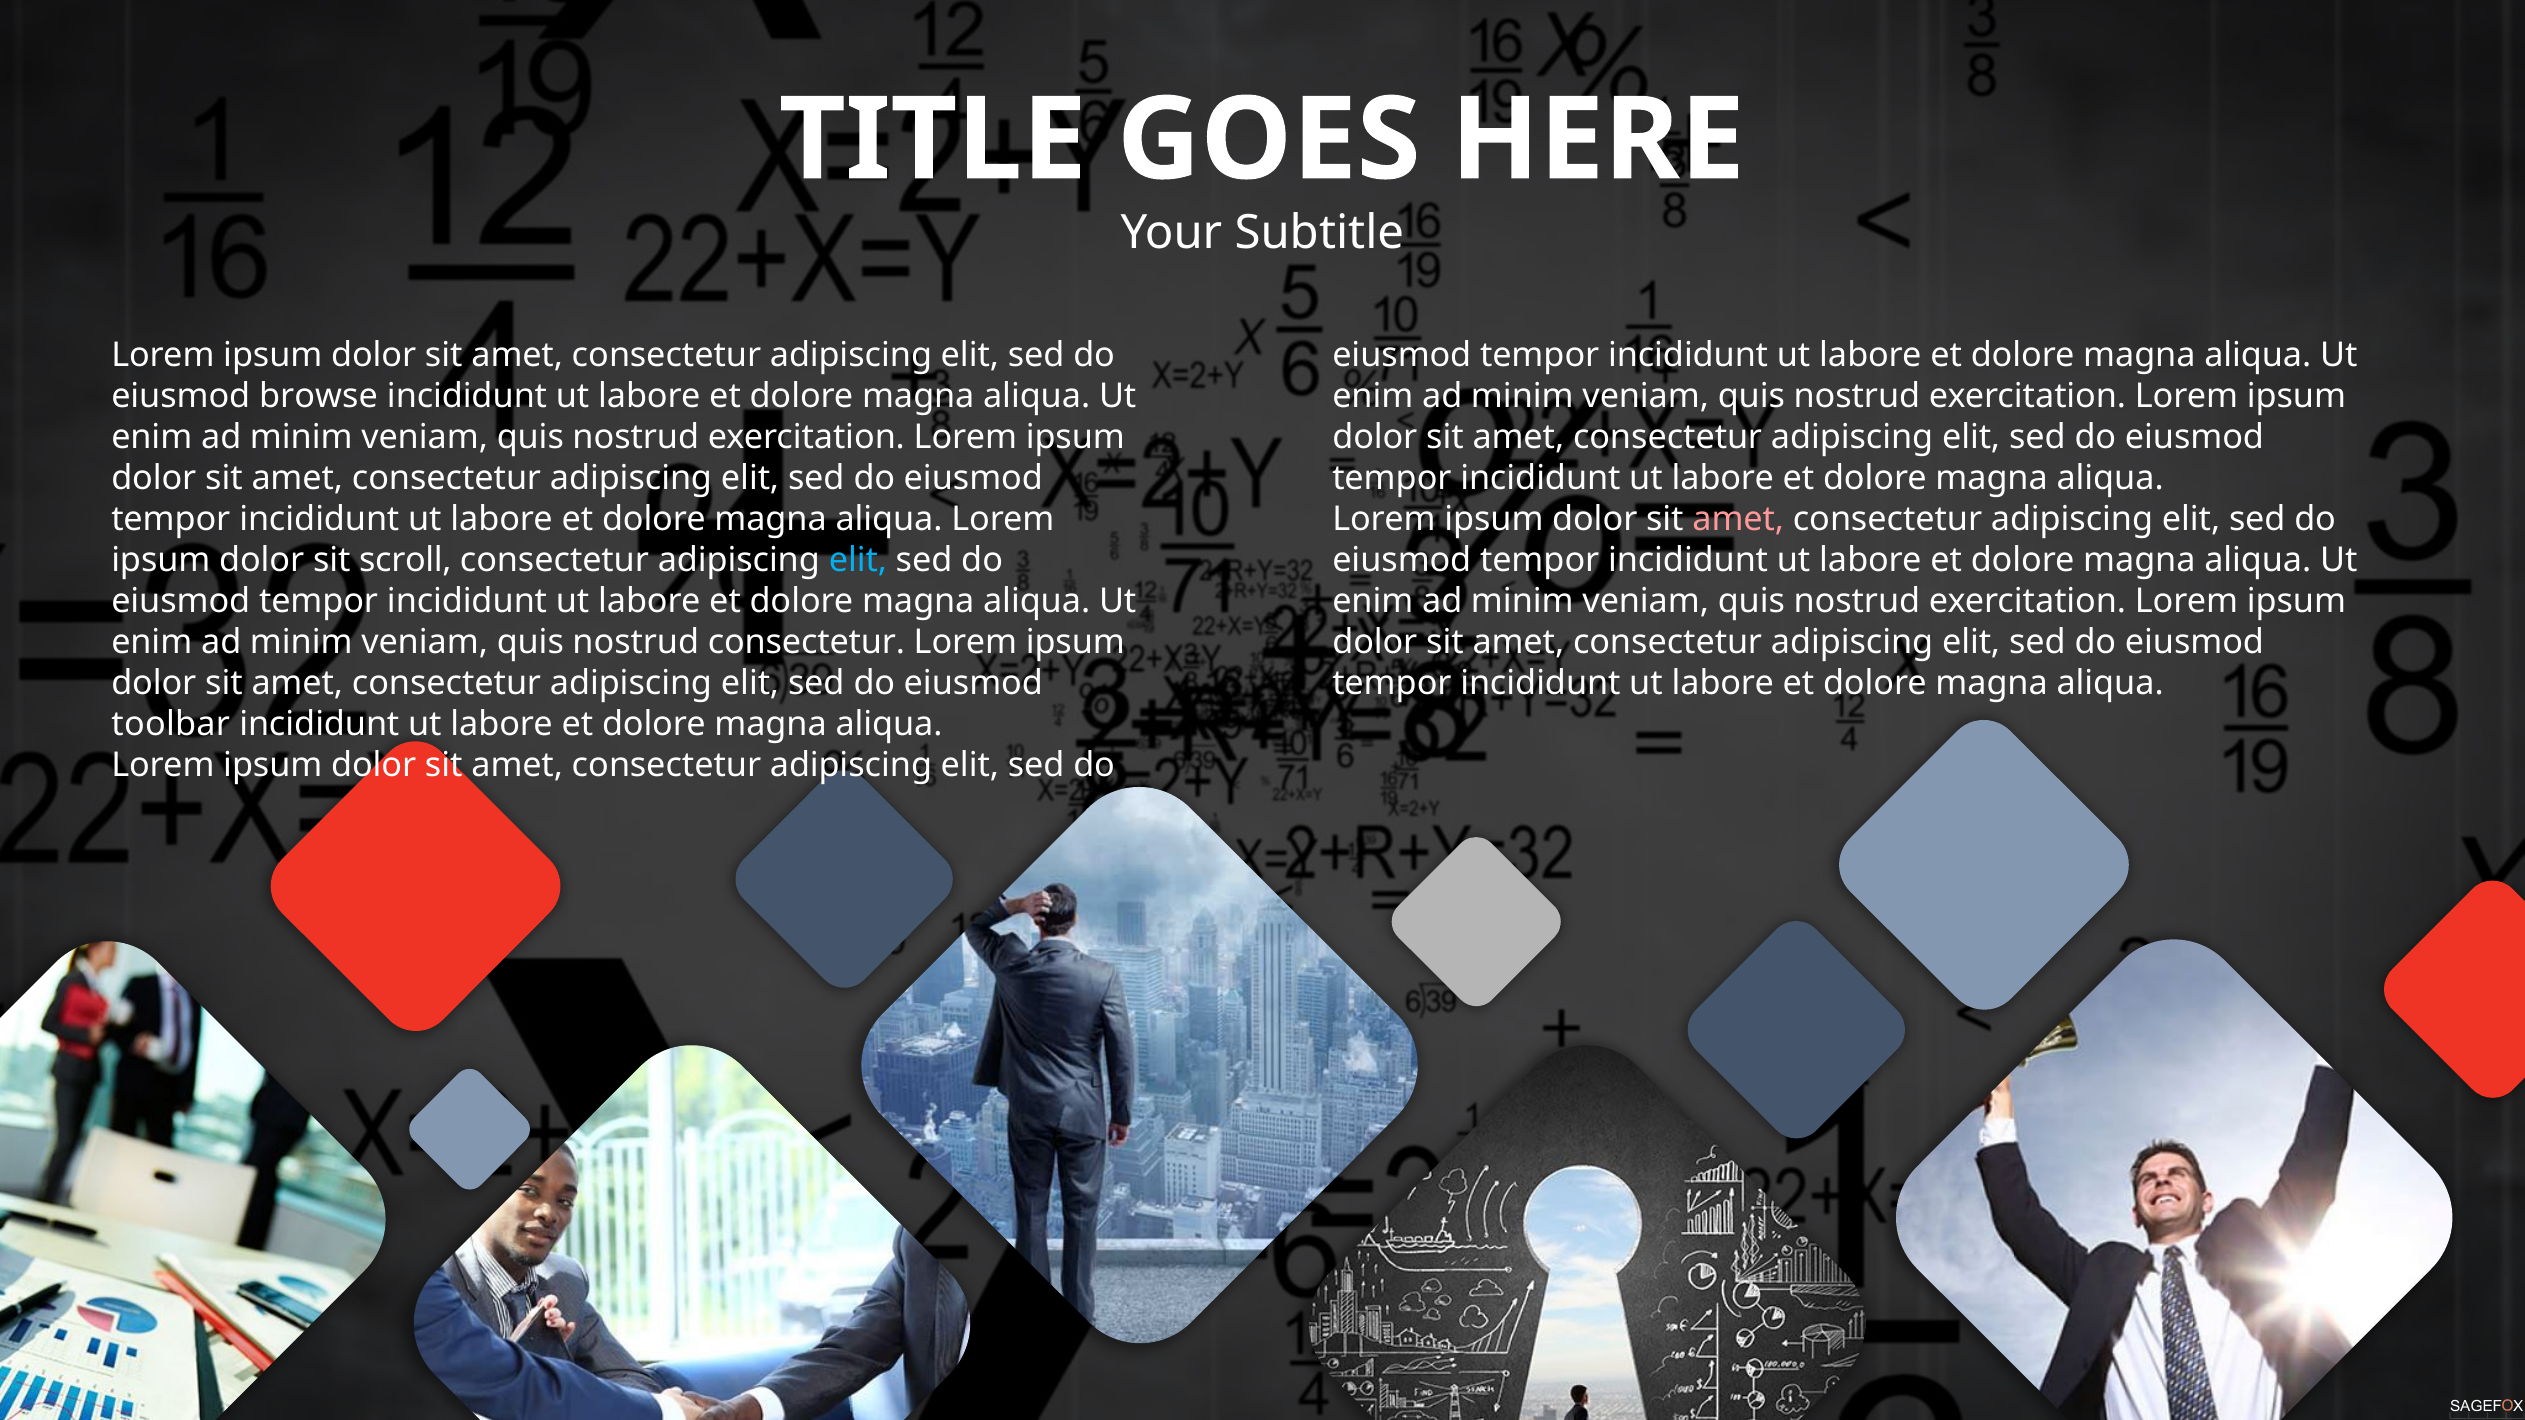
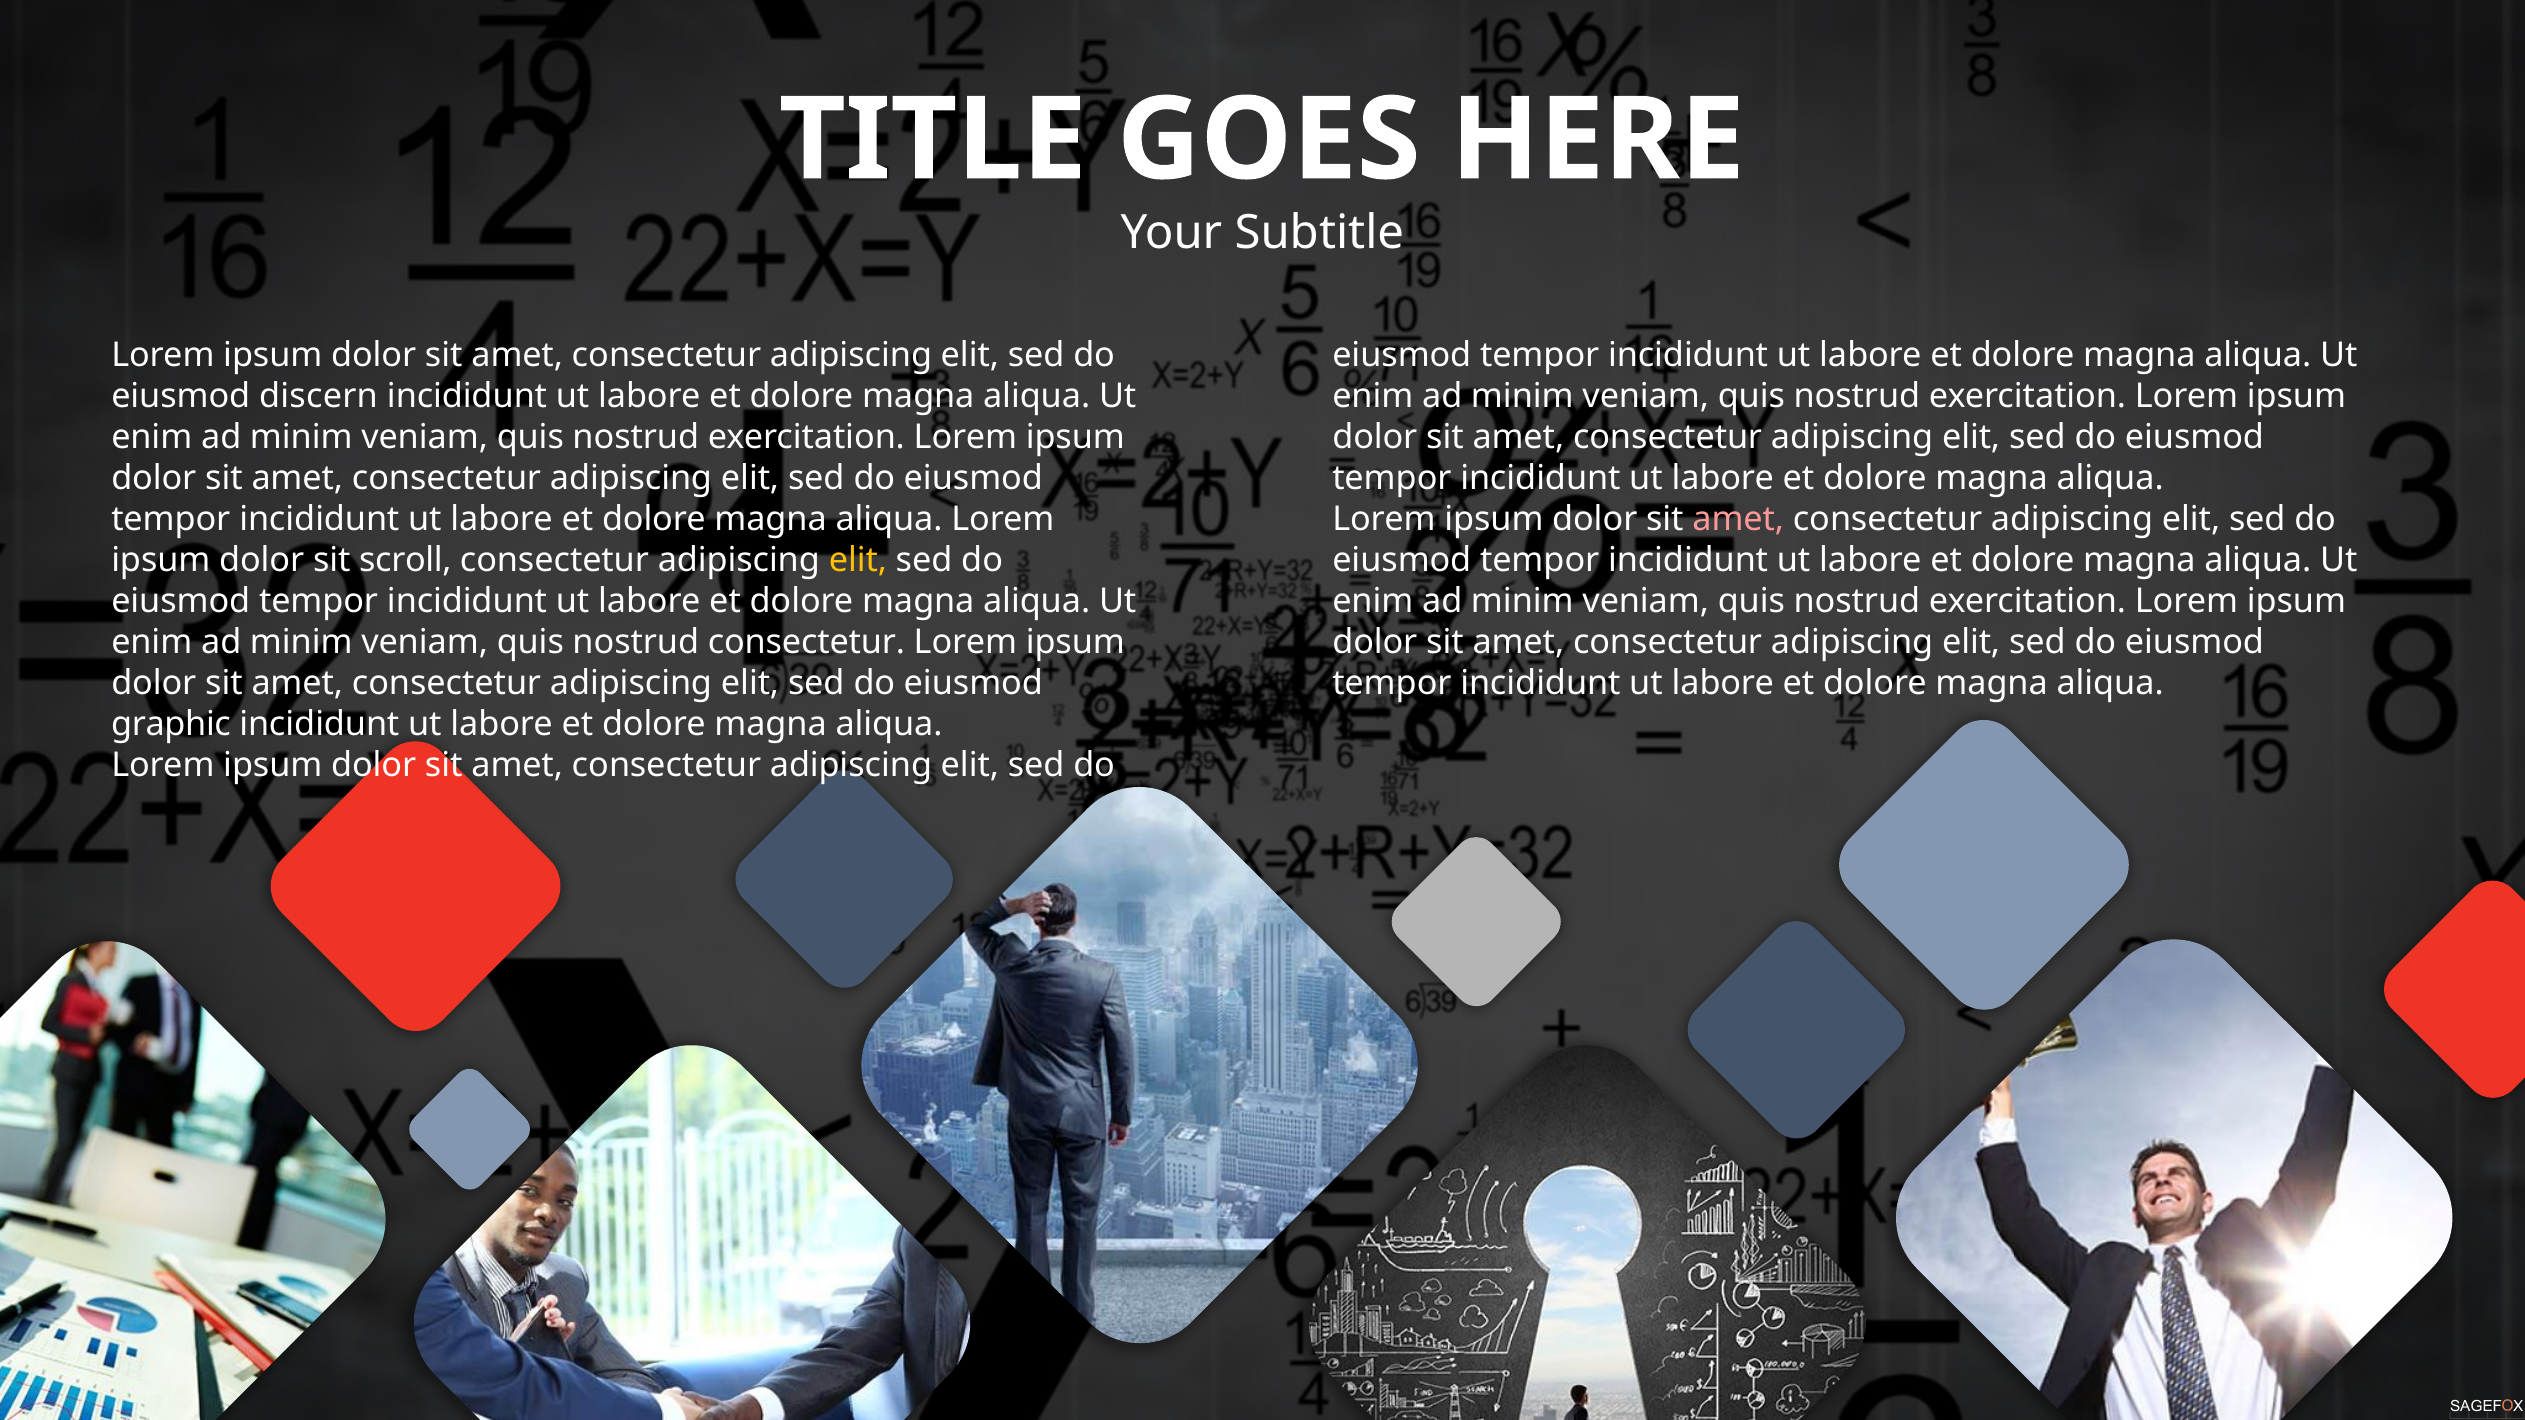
browse: browse -> discern (318, 396)
elit colour: light blue -> yellow (858, 560)
toolbar: toolbar -> graphic (171, 725)
